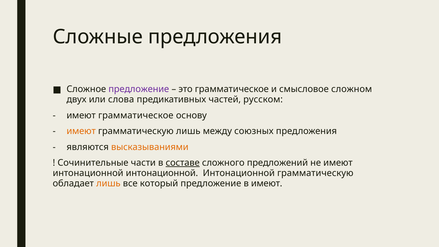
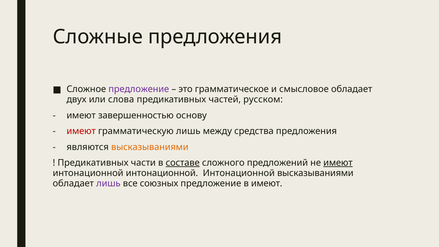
смысловое сложном: сложном -> обладает (352, 89)
имеют грамматическое: грамматическое -> завершенностью (136, 115)
имеют colour: orange -> red (81, 131)
союзных: союзных -> средства (254, 131)
Сочинительные: Сочинительные -> Предикативных (93, 163)
имеют underline: none -> present (338, 163)
Интонационной грамматическую: грамматическую -> высказываниями (315, 173)
лишь colour: orange -> purple (108, 183)
который: который -> союзных (159, 183)
